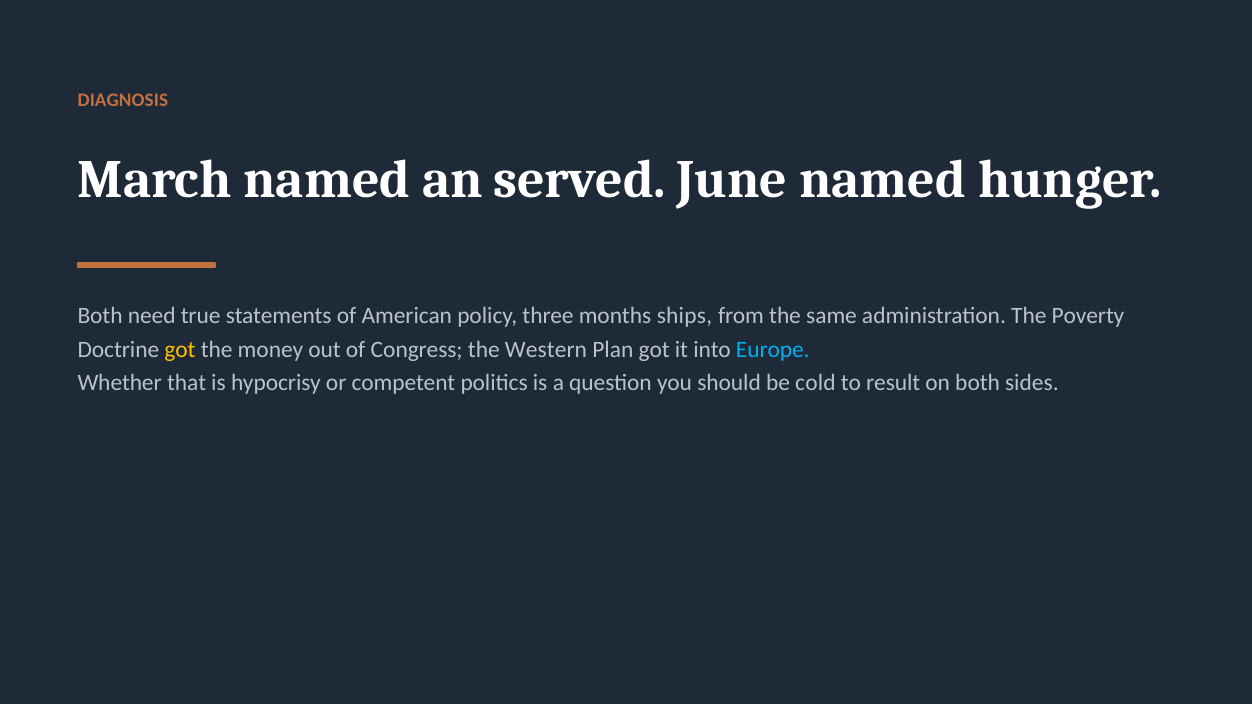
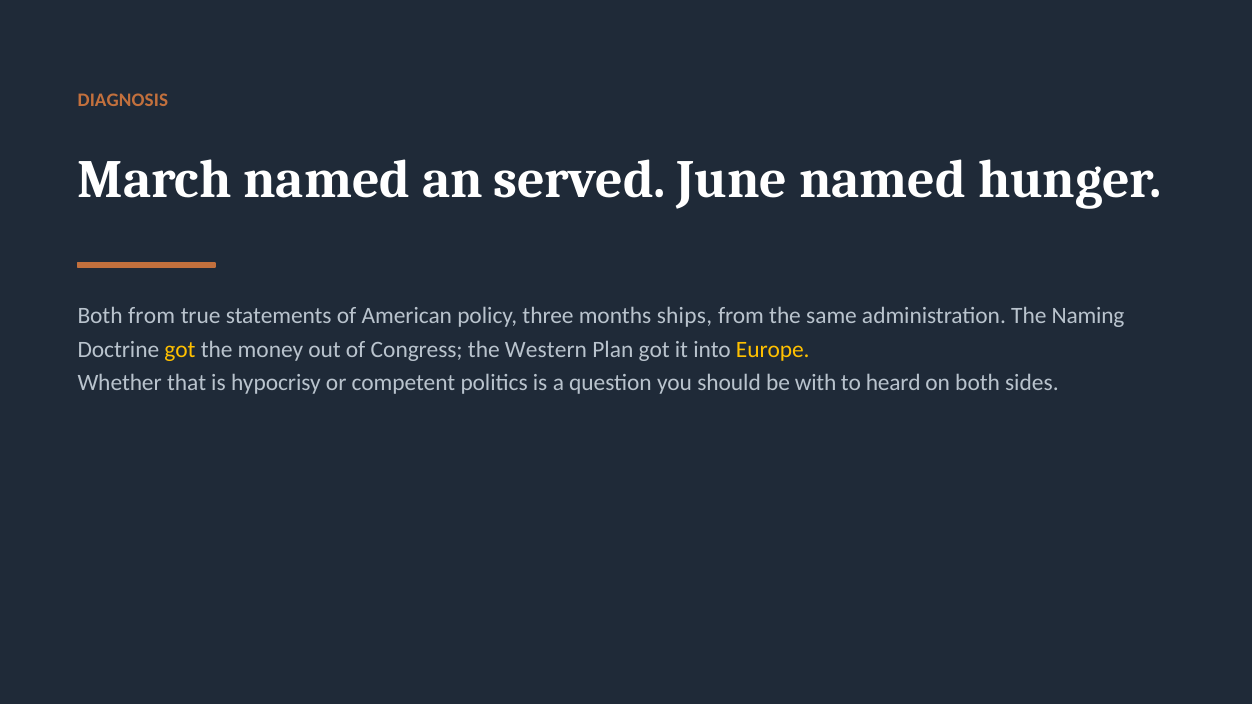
Both need: need -> from (152, 316)
Poverty: Poverty -> Naming (1088, 316)
Europe colour: light blue -> yellow (773, 350)
cold: cold -> with (816, 383)
result: result -> heard (893, 383)
